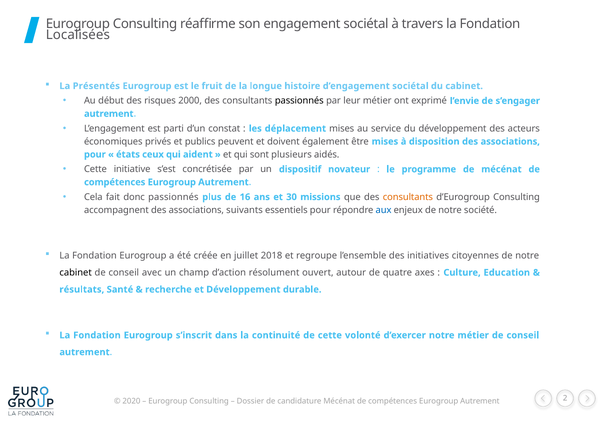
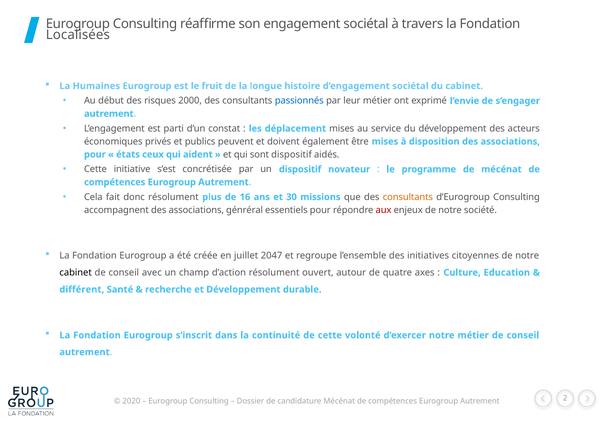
Présentés: Présentés -> Humaines (96, 86)
passionnés colour: black -> blue (299, 101)
sont plusieurs: plusieurs -> dispositif (291, 155)
donc passionnés: passionnés -> résolument (173, 197)
suivants: suivants -> génréral (245, 210)
aux colour: blue -> red (384, 210)
2018: 2018 -> 2047 (272, 256)
résultats: résultats -> différent (82, 290)
